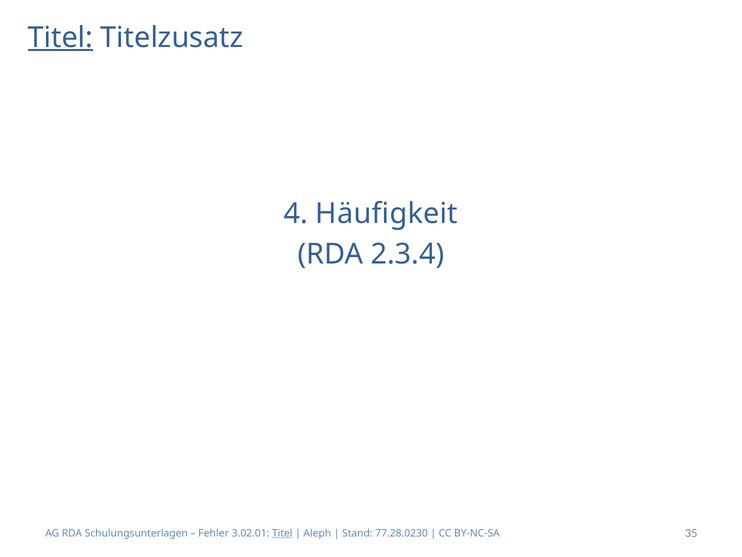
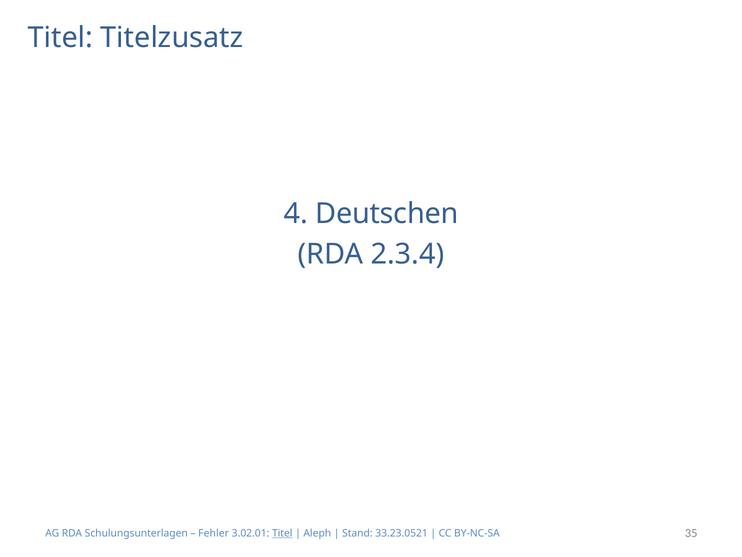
Titel underline: present -> none (60, 38)
Häufigkeit: Häufigkeit -> Deutschen (387, 214)
77.28.0230: 77.28.0230 -> 33.23.0521 (402, 533)
